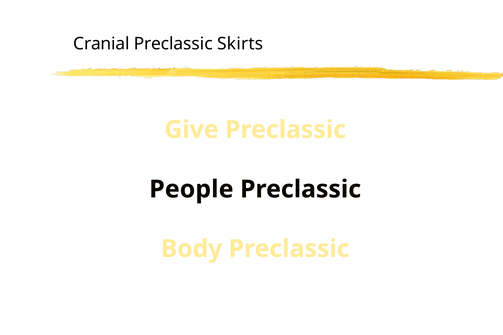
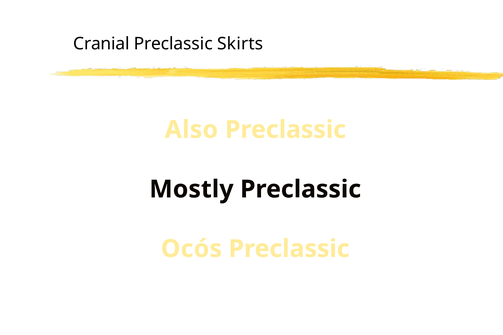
Give: Give -> Also (191, 130)
People: People -> Mostly (191, 189)
Body: Body -> Ocós (191, 249)
